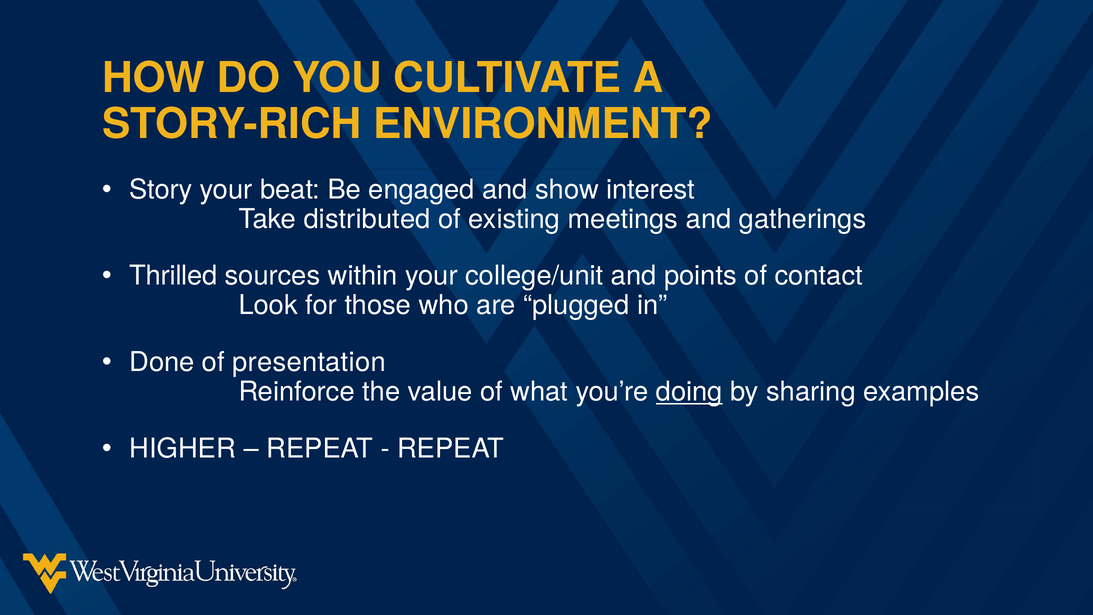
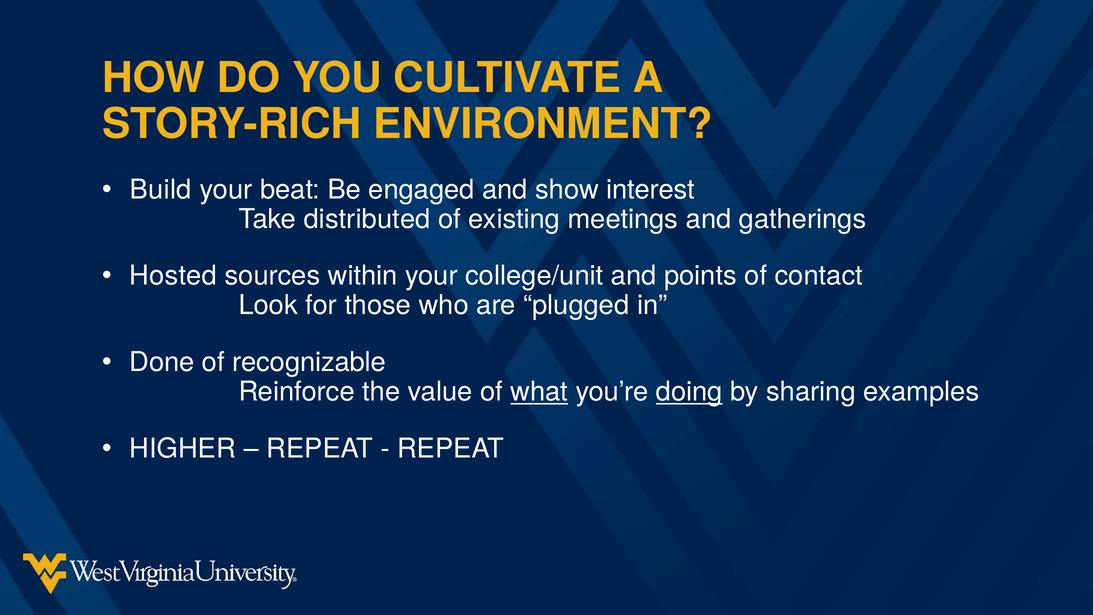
Story: Story -> Build (161, 189)
Thrilled: Thrilled -> Hosted (173, 276)
presentation: presentation -> recognizable (309, 362)
what underline: none -> present (539, 392)
